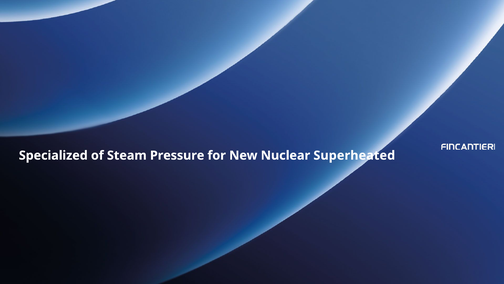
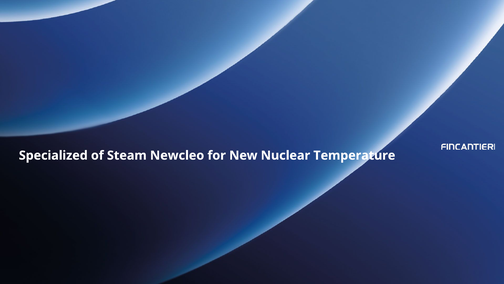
Pressure: Pressure -> Newcleo (177, 155)
Superheated: Superheated -> Temperature (354, 155)
